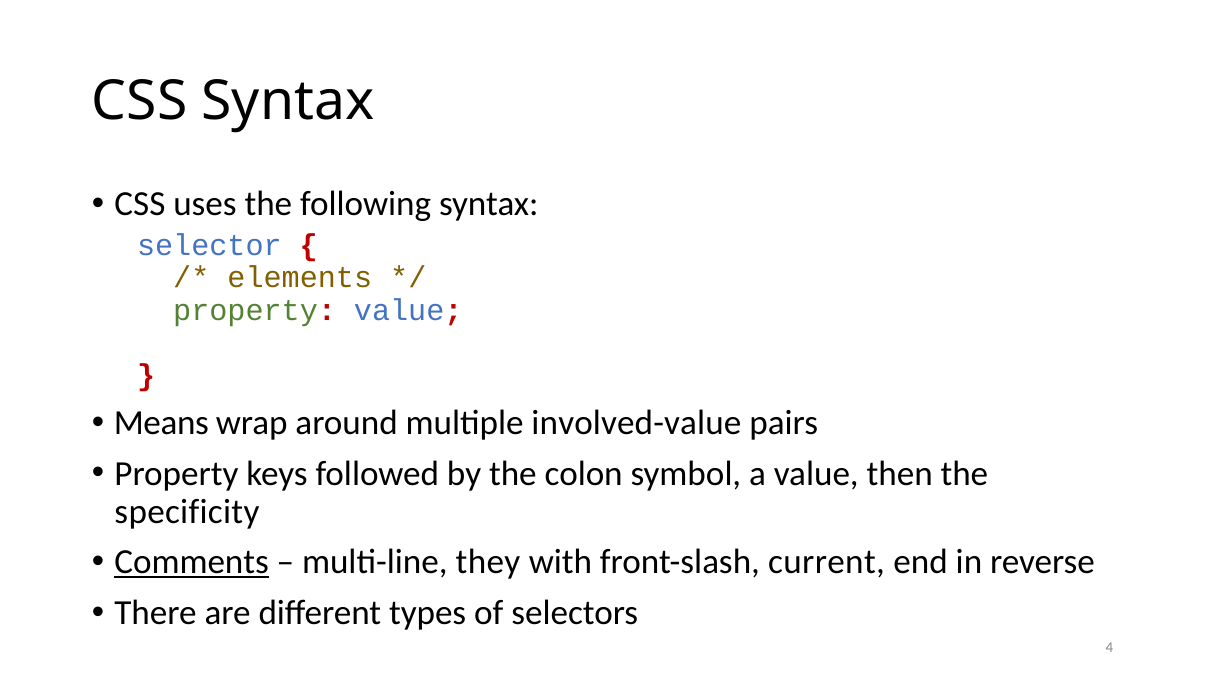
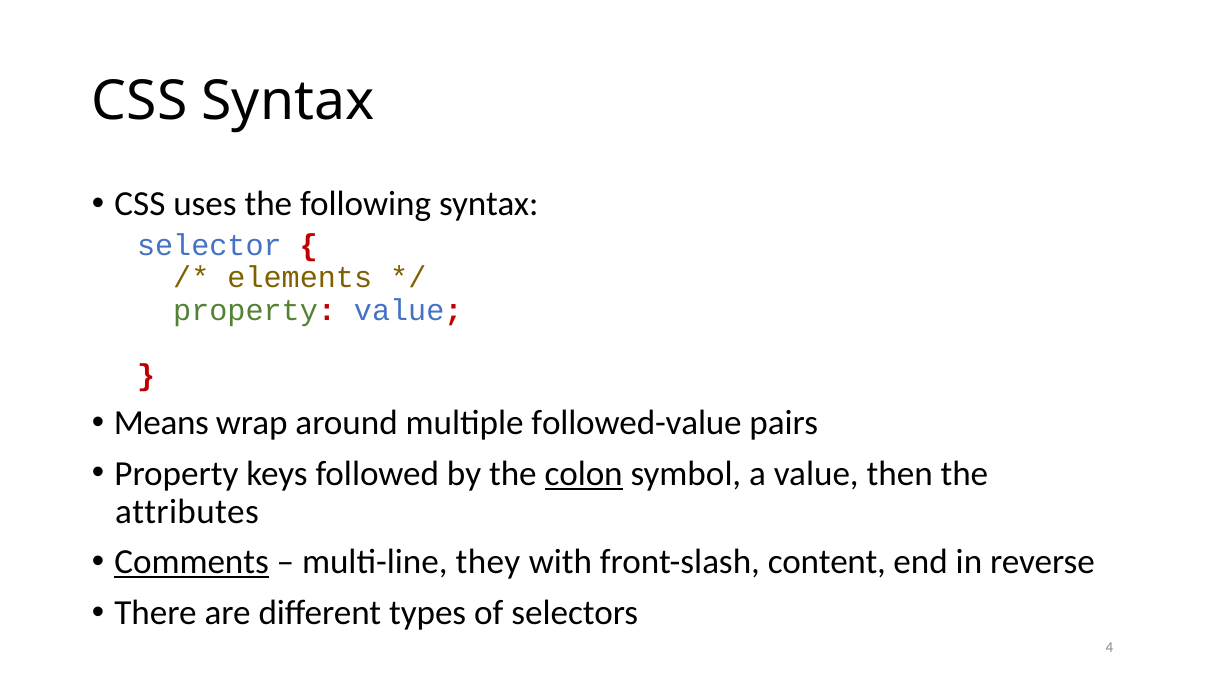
involved-value: involved-value -> followed-value (637, 423)
colon underline: none -> present (584, 474)
specificity: specificity -> attributes (187, 512)
current: current -> content (827, 562)
